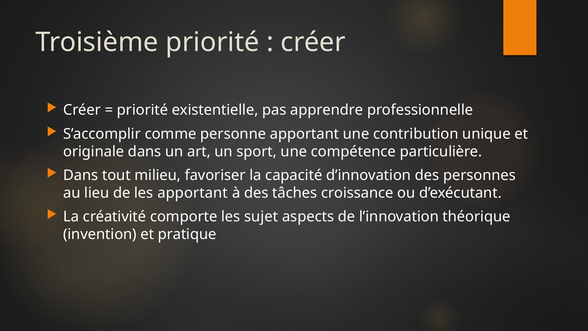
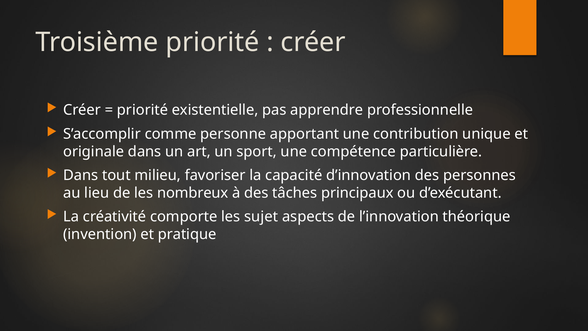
les apportant: apportant -> nombreux (193, 193)
croissance: croissance -> principaux (357, 193)
